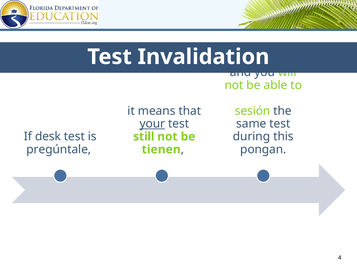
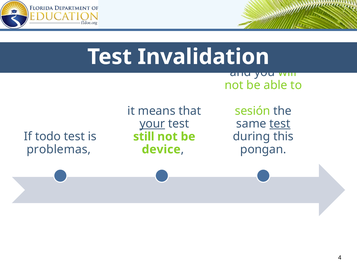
test underline: none -> present (280, 124)
desk: desk -> todo (48, 136)
pregúntale: pregúntale -> problemas (59, 149)
tienen: tienen -> device (161, 149)
